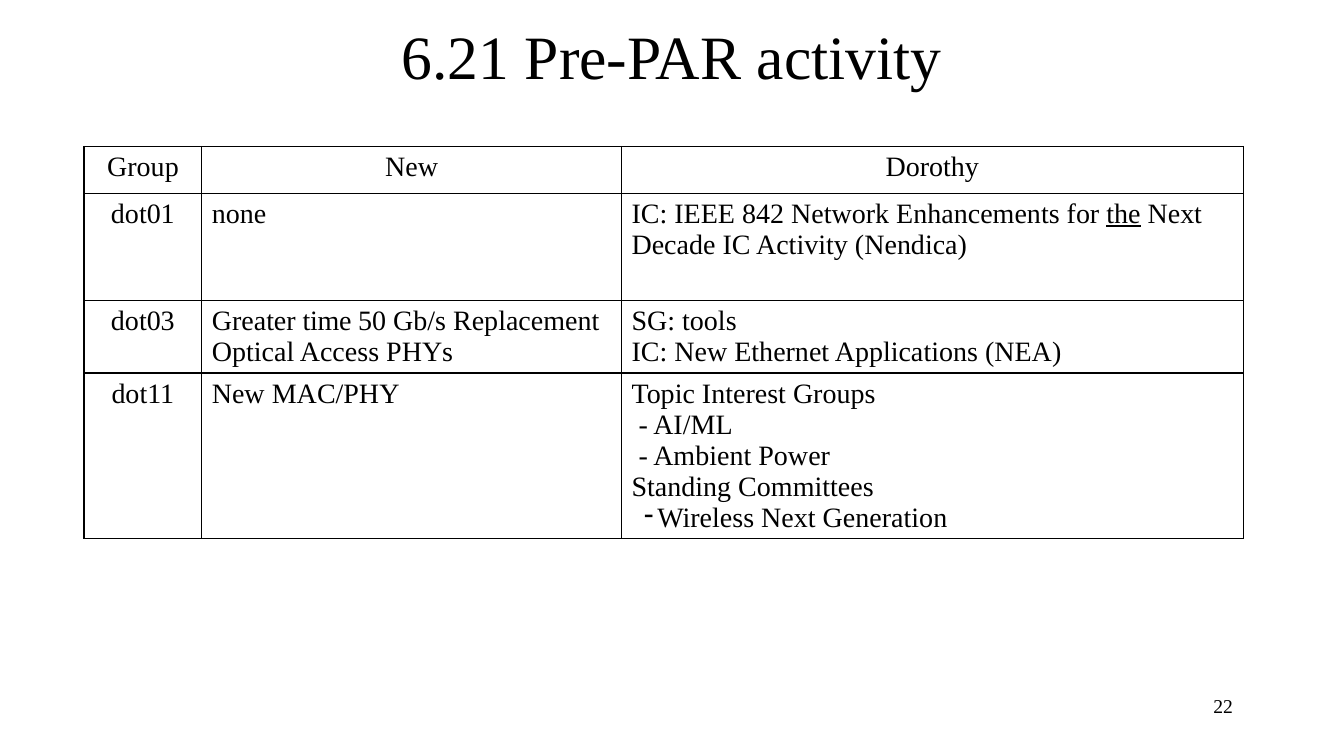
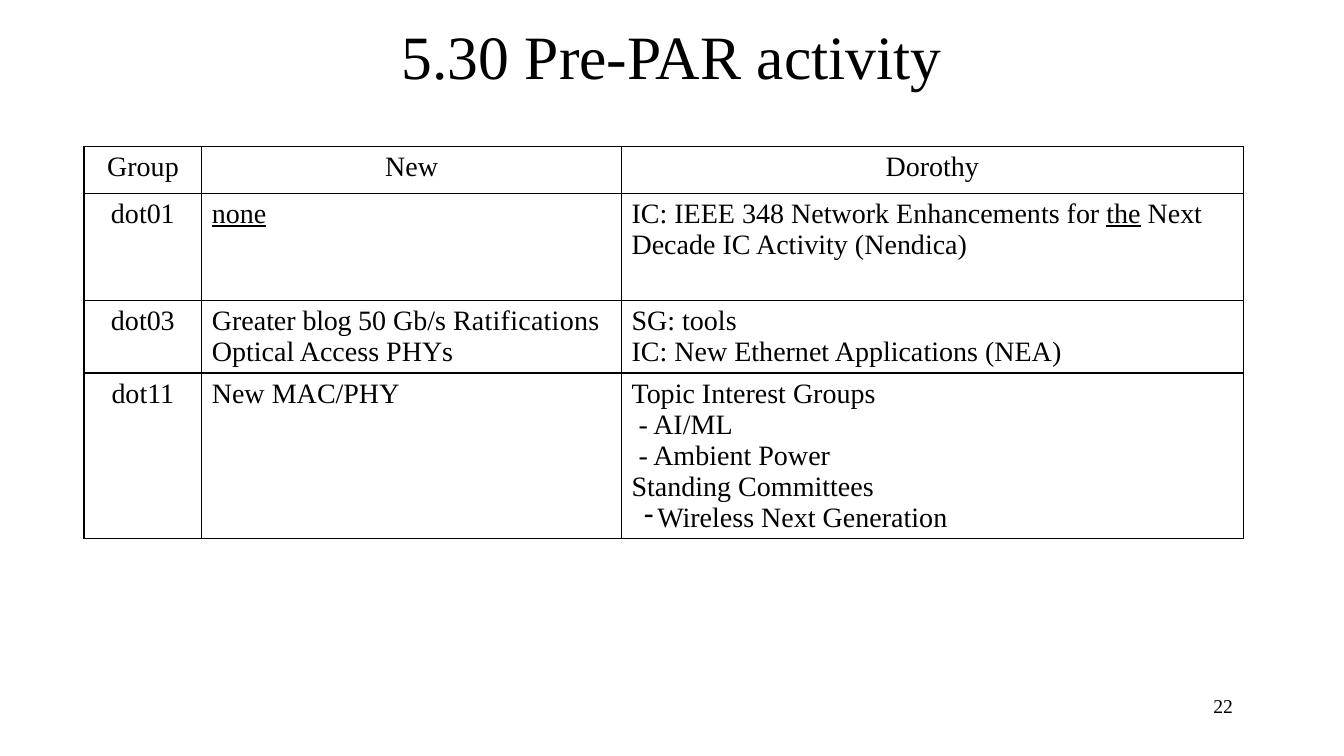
6.21: 6.21 -> 5.30 (455, 59)
none underline: none -> present (239, 214)
842: 842 -> 348 (763, 214)
time: time -> blog (327, 322)
Replacement: Replacement -> Ratifications (526, 322)
